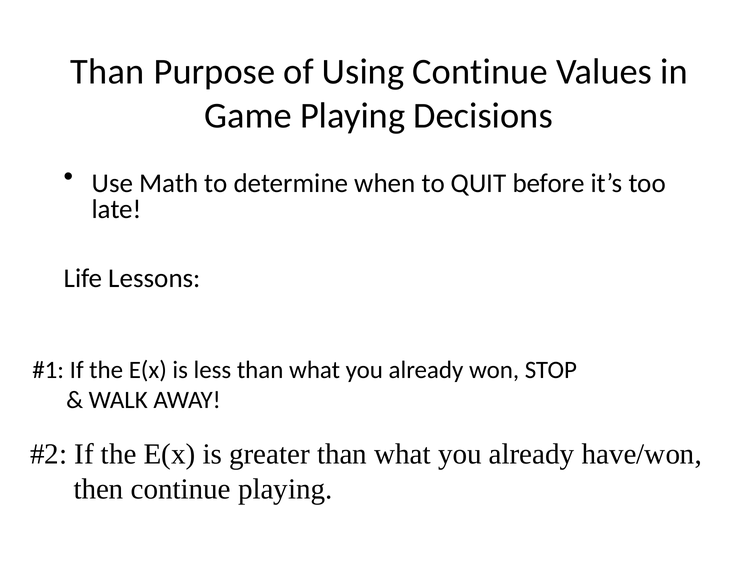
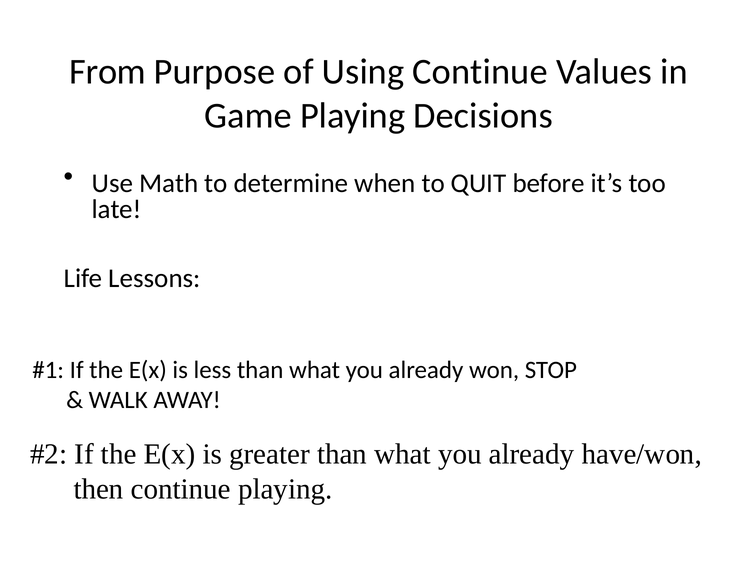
Than: Than -> From (108, 72)
